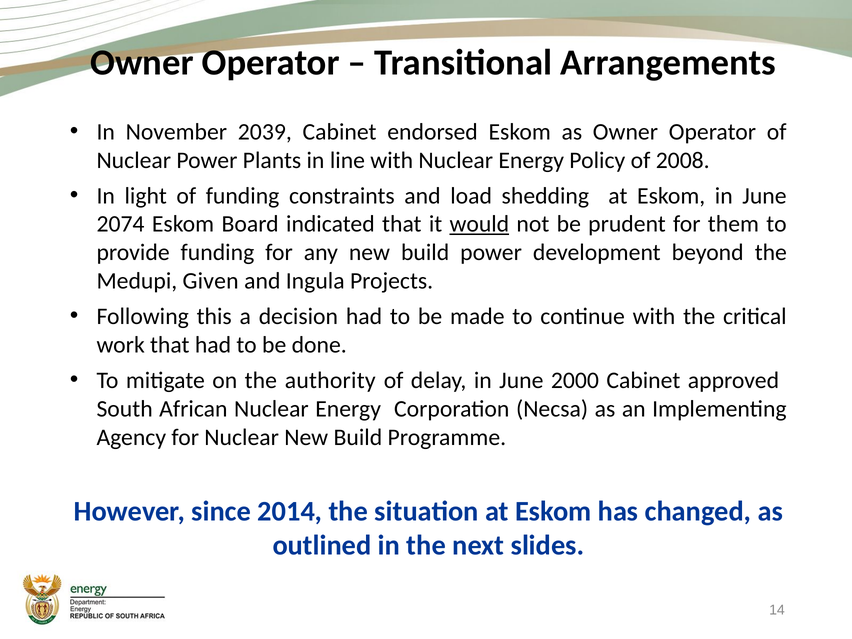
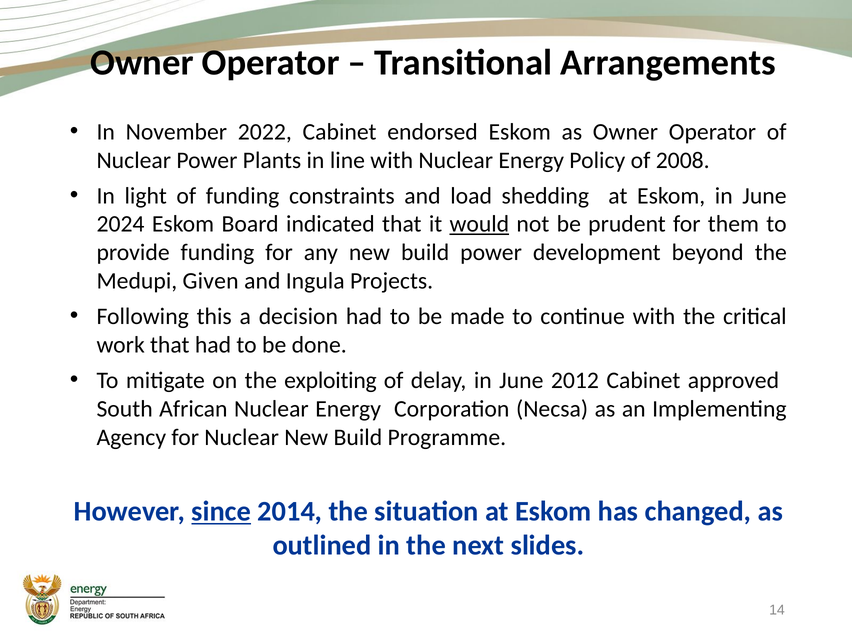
2039: 2039 -> 2022 (265, 132)
2074: 2074 -> 2024 (121, 224)
authority: authority -> exploiting (330, 380)
2000: 2000 -> 2012 (575, 380)
since underline: none -> present (221, 511)
